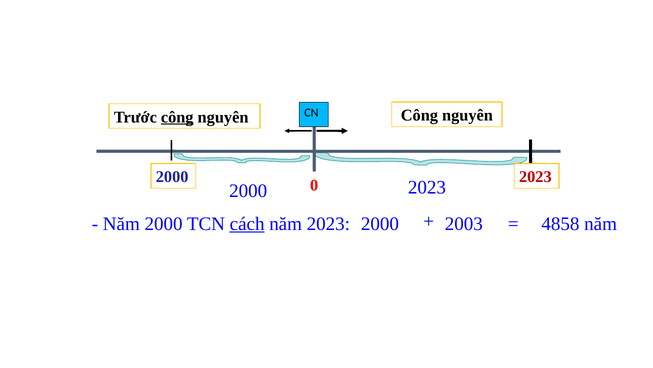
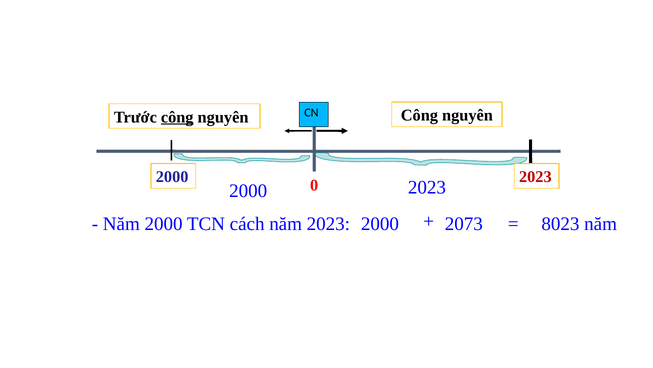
cách underline: present -> none (247, 223)
2003: 2003 -> 2073 (464, 223)
4858: 4858 -> 8023 (561, 224)
